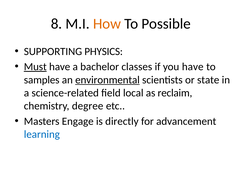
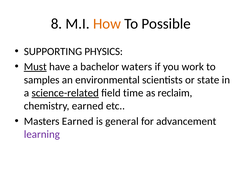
classes: classes -> waters (137, 67)
you have: have -> work (193, 67)
environmental underline: present -> none (107, 80)
science-related underline: none -> present (65, 93)
local: local -> time (133, 93)
chemistry degree: degree -> earned (88, 106)
Masters Engage: Engage -> Earned (78, 121)
directly: directly -> general (122, 121)
learning colour: blue -> purple (42, 134)
